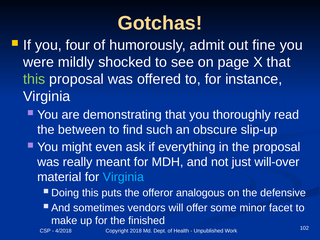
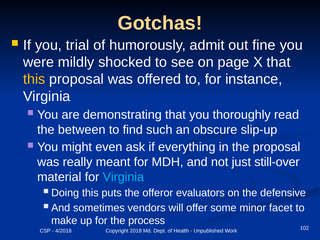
four: four -> trial (78, 45)
this colour: light green -> yellow (34, 79)
will-over: will-over -> still-over (277, 162)
analogous: analogous -> evaluators (200, 193)
finished: finished -> process (147, 221)
